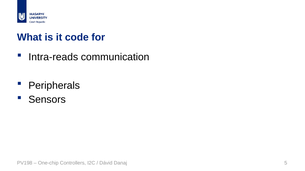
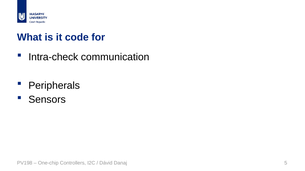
Intra-reads: Intra-reads -> Intra-check (53, 57)
